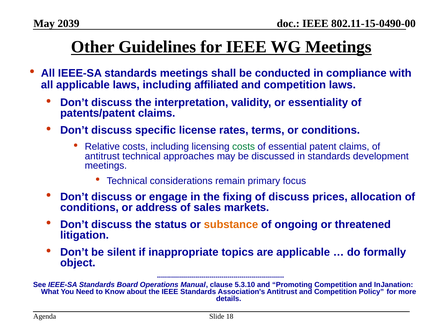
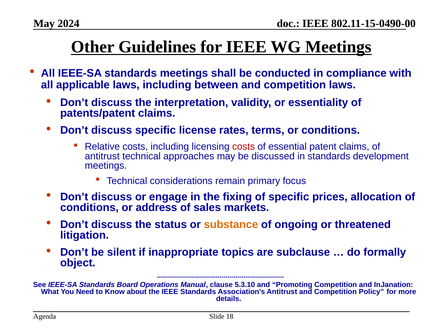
2039: 2039 -> 2024 (68, 23)
affiliated: affiliated -> between (216, 85)
costs colour: green -> red (244, 146)
of discuss: discuss -> specific (289, 196)
are applicable: applicable -> subclause (303, 252)
